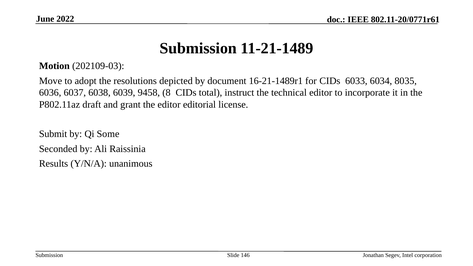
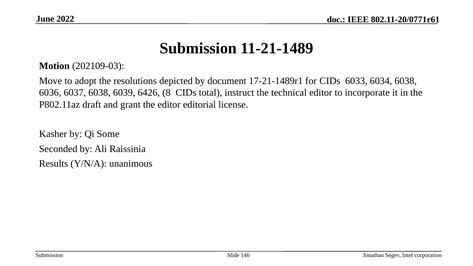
16-21-1489r1: 16-21-1489r1 -> 17-21-1489r1 (276, 81)
6034 8035: 8035 -> 6038 (406, 81)
9458: 9458 -> 6426 (149, 93)
Submit: Submit -> Kasher (53, 134)
